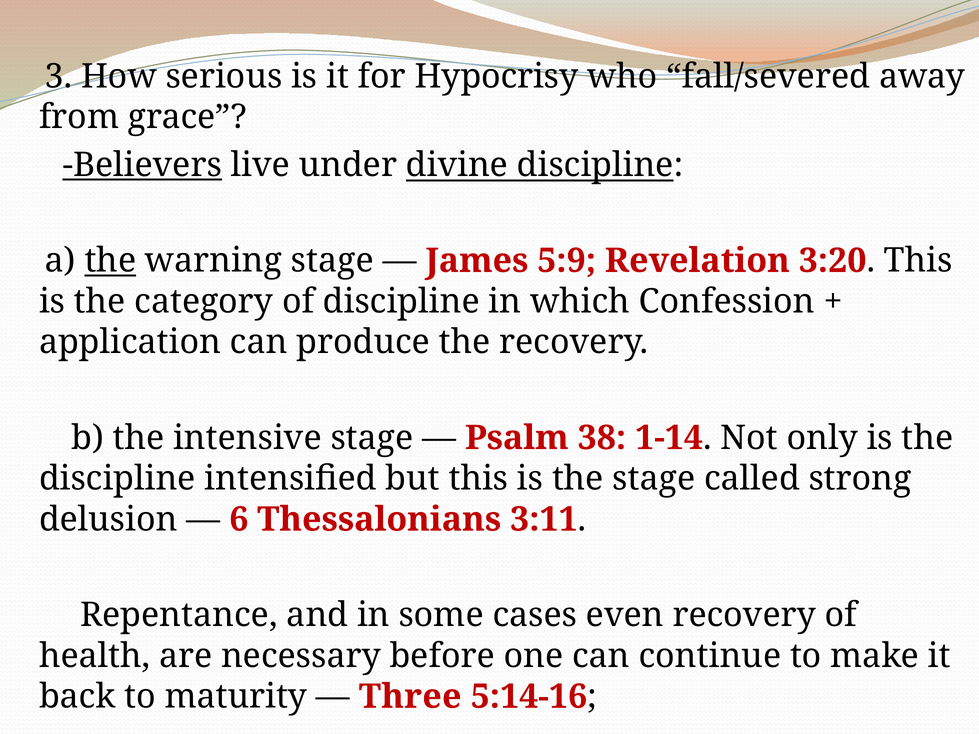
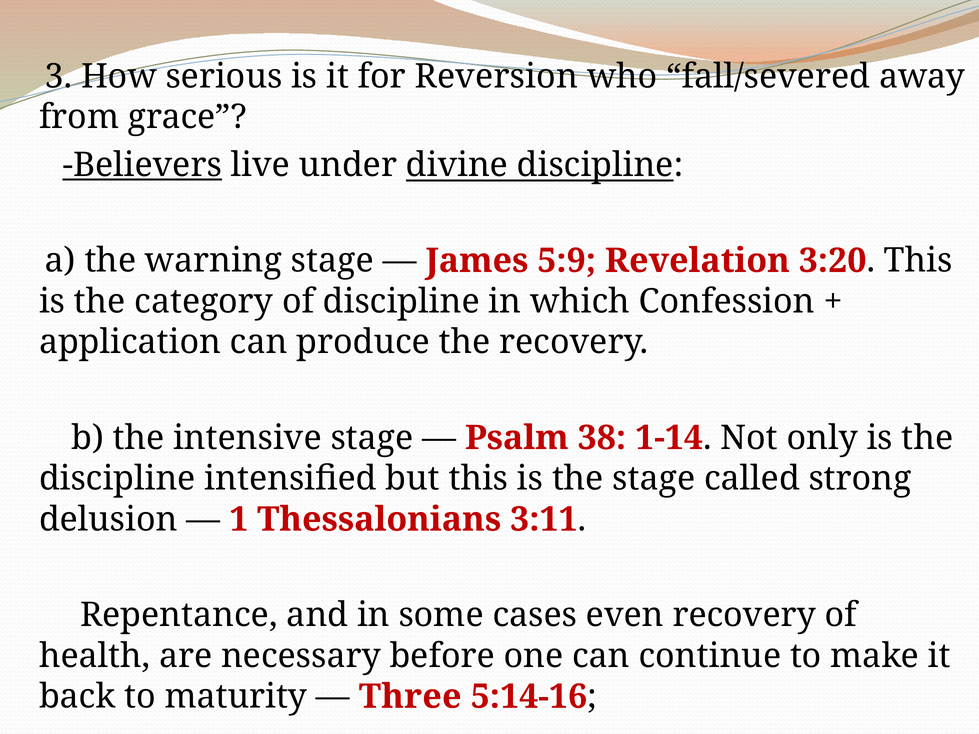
Hypocrisy: Hypocrisy -> Reversion (496, 77)
the underline: present -> none (110, 261)
6: 6 -> 1 (239, 520)
